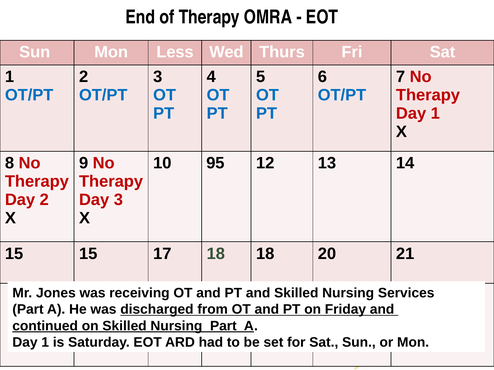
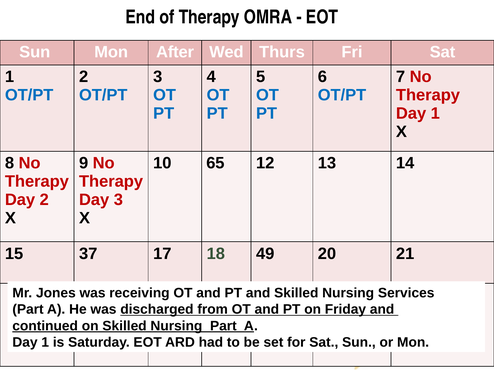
Less: Less -> After (175, 52)
95: 95 -> 65 (215, 163)
15 15: 15 -> 37 (88, 254)
18 18: 18 -> 49 (265, 254)
